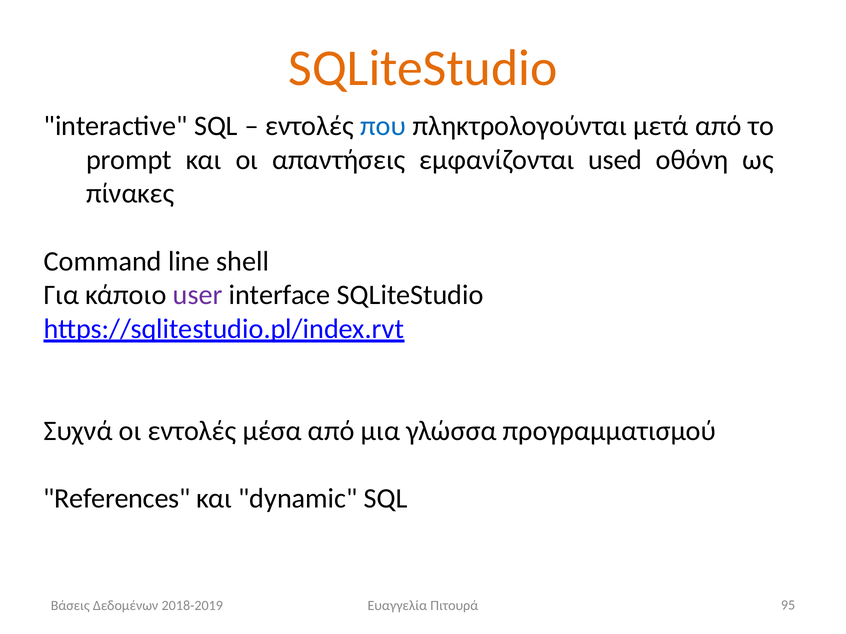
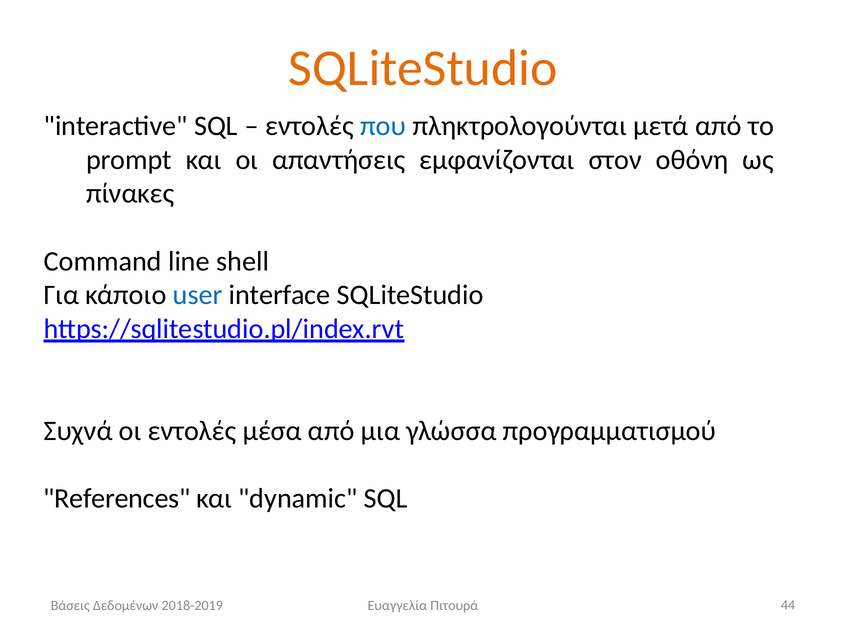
used: used -> στον (615, 160)
user colour: purple -> blue (198, 295)
95: 95 -> 44 (788, 606)
